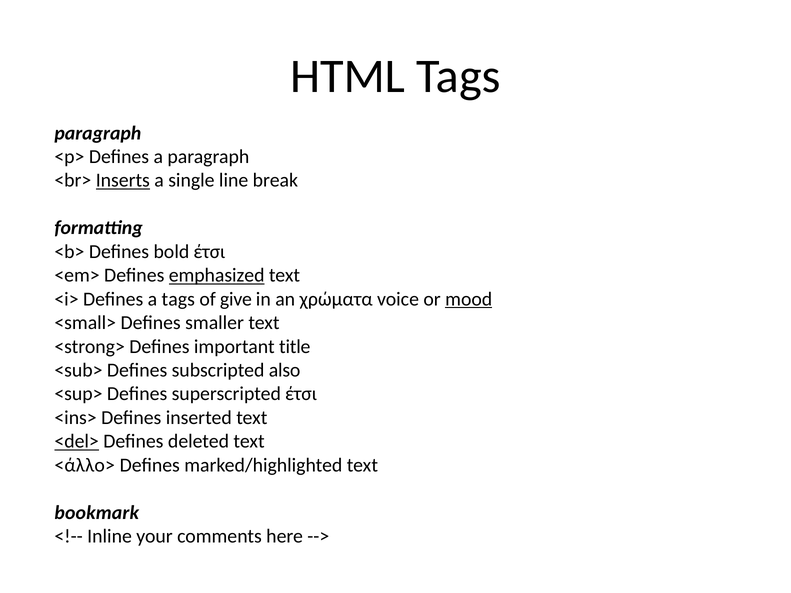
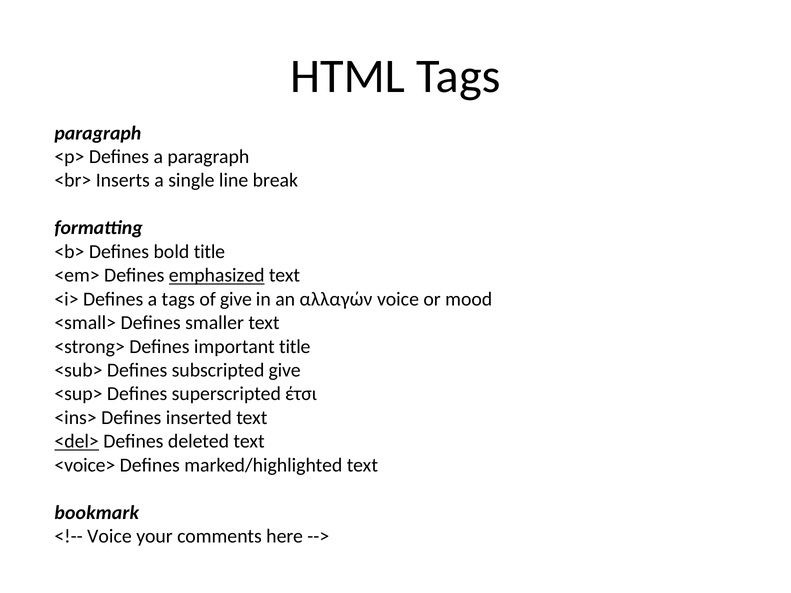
Inserts underline: present -> none (123, 181)
bold έτσι: έτσι -> title (209, 252)
χρώματα: χρώματα -> αλλαγών (336, 299)
mood underline: present -> none (469, 299)
subscripted also: also -> give (285, 370)
<άλλο>: <άλλο> -> <voice> (85, 465)
Inline: Inline -> Voice (110, 536)
